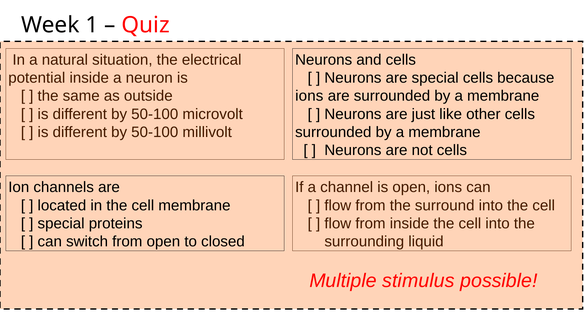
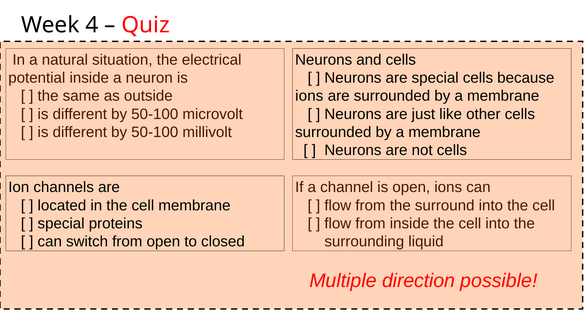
1: 1 -> 4 (92, 25)
stimulus: stimulus -> direction (419, 281)
